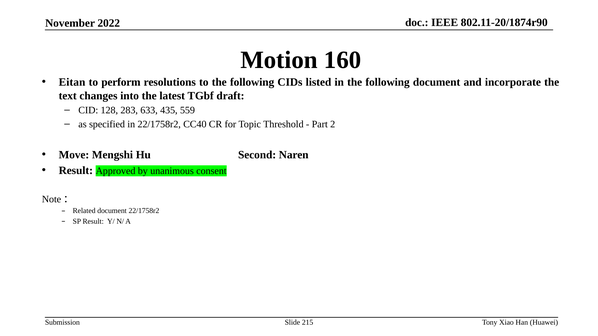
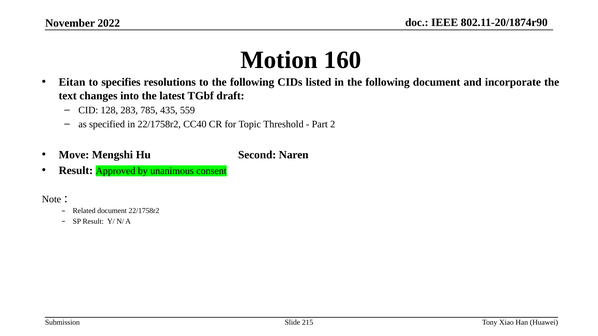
perform: perform -> specifies (121, 82)
633: 633 -> 785 (149, 110)
